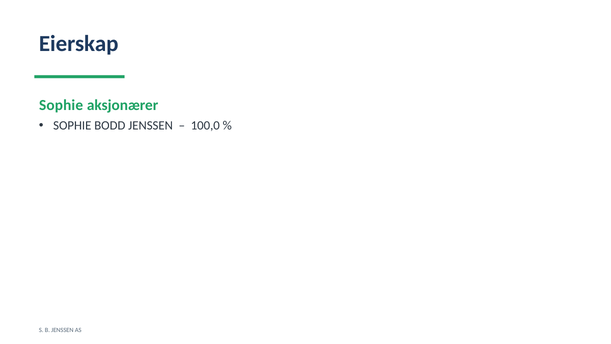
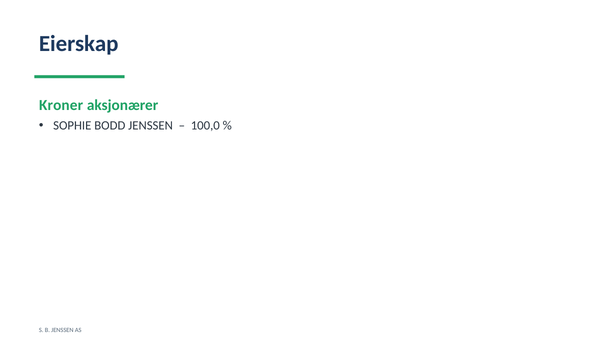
Sophie: Sophie -> Kroner (61, 105)
